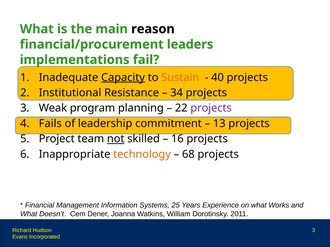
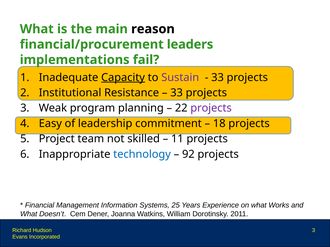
Sustain colour: orange -> purple (180, 78)
40: 40 -> 33 (218, 78)
34: 34 -> 33 (177, 93)
Fails: Fails -> Easy (50, 124)
13: 13 -> 18 (219, 124)
not underline: present -> none (116, 139)
16: 16 -> 11 (177, 139)
technology colour: orange -> blue (142, 155)
68: 68 -> 92 (188, 155)
